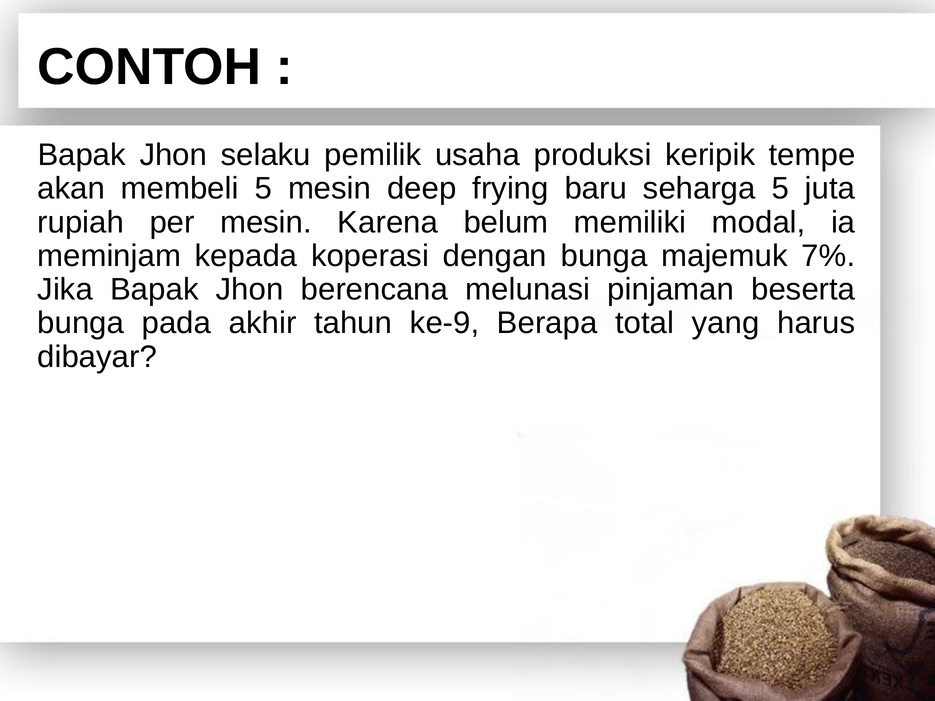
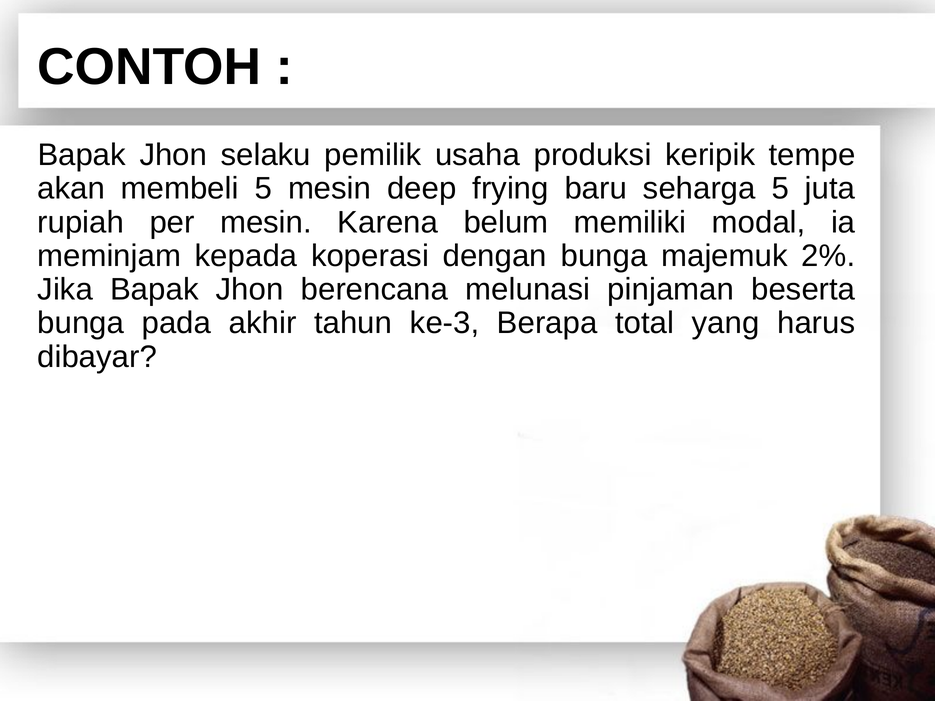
7%: 7% -> 2% (828, 256)
ke-9: ke-9 -> ke-3 (445, 323)
